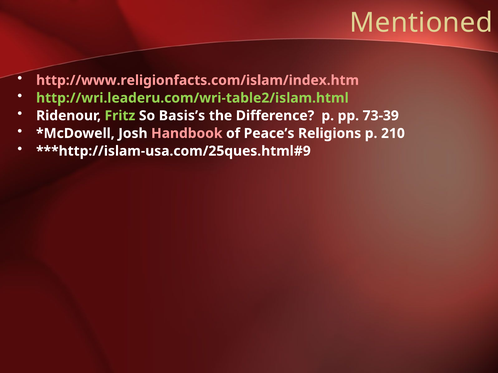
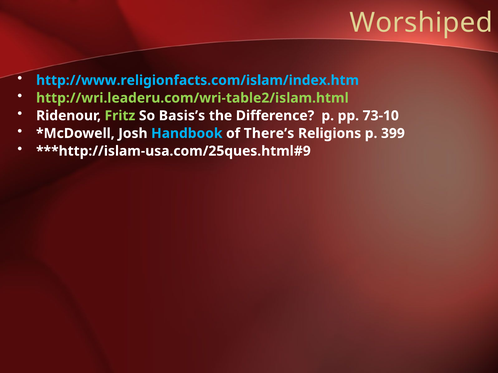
Mentioned: Mentioned -> Worshiped (421, 23)
http://www.religionfacts.com/islam/index.htm colour: pink -> light blue (198, 80)
73-39: 73-39 -> 73-10 (381, 116)
Handbook colour: pink -> light blue (187, 134)
Peace’s: Peace’s -> There’s (269, 134)
210: 210 -> 399 (393, 134)
